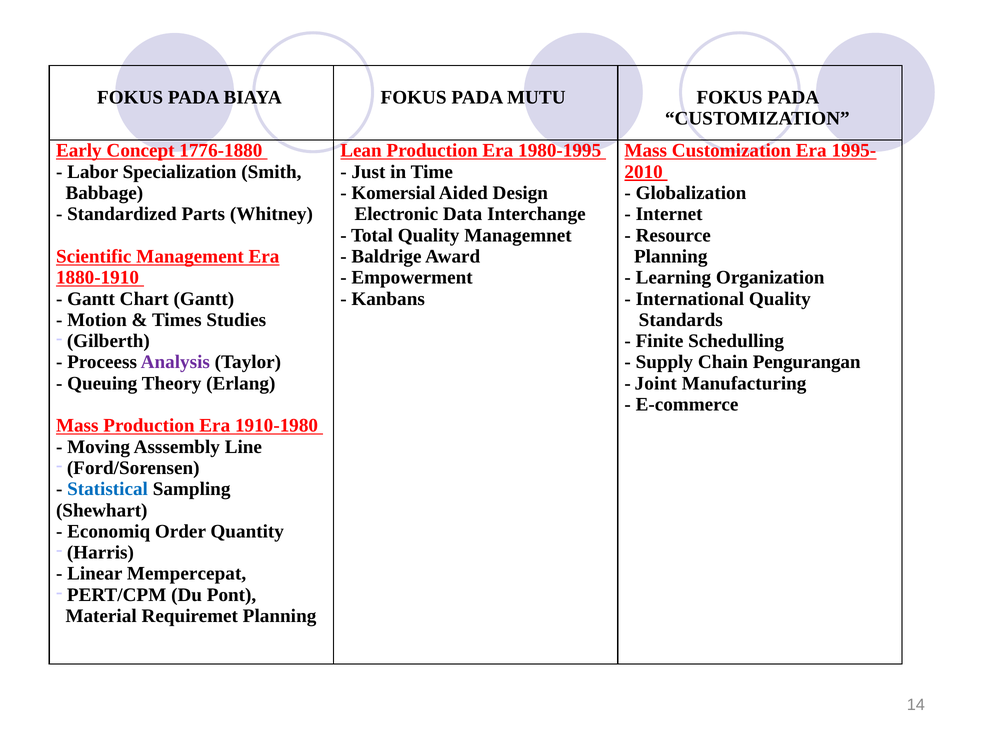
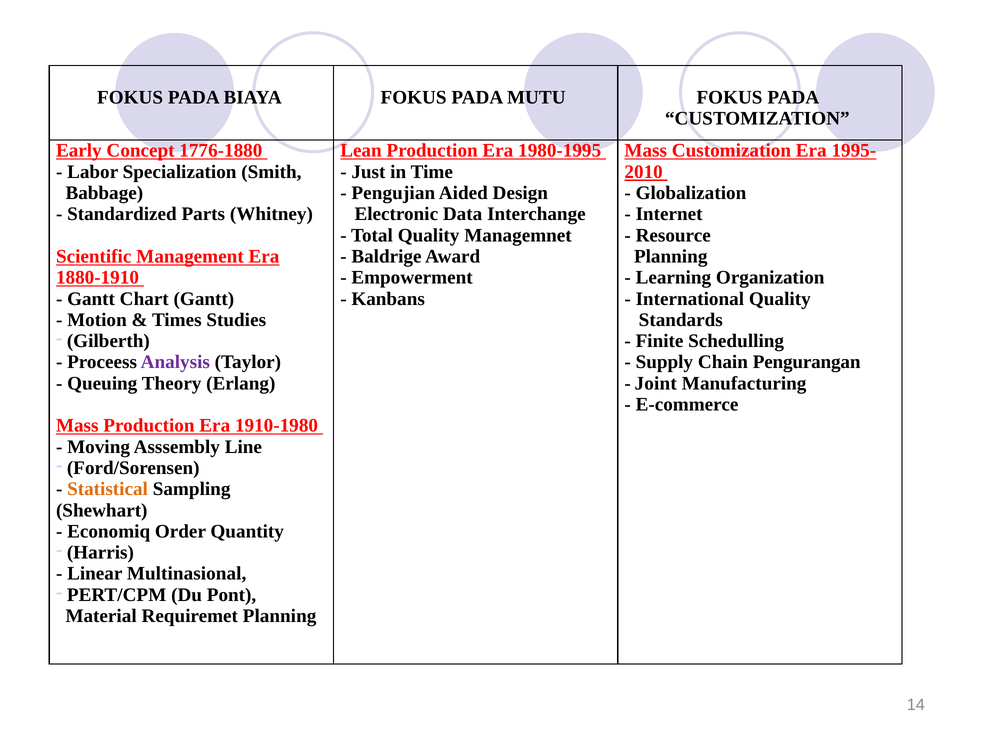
Komersial: Komersial -> Pengujian (393, 193)
Statistical colour: blue -> orange (108, 489)
Mempercepat: Mempercepat -> Multinasional (187, 574)
